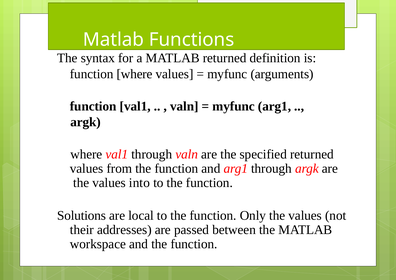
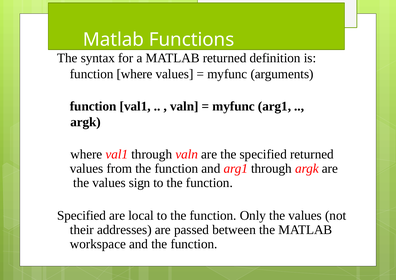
into: into -> sign (140, 183)
Solutions: Solutions -> Specified (82, 215)
